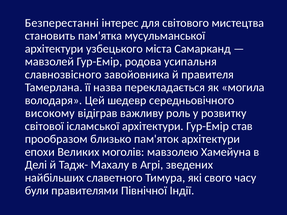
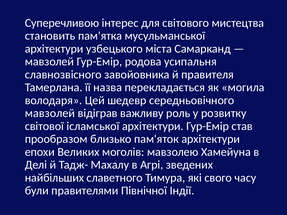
Безперестанні: Безперестанні -> Суперечливою (62, 23)
високому: високому -> мавзолей (50, 113)
